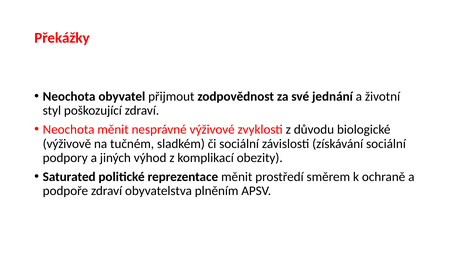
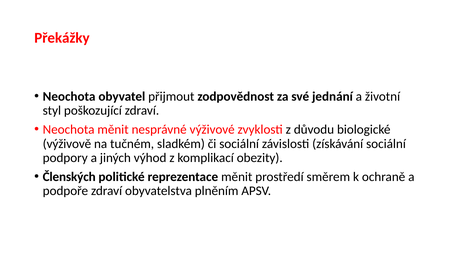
Saturated: Saturated -> Členských (69, 177)
